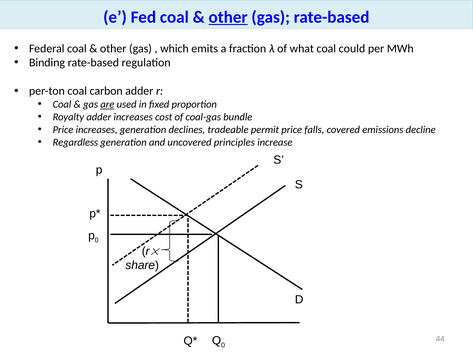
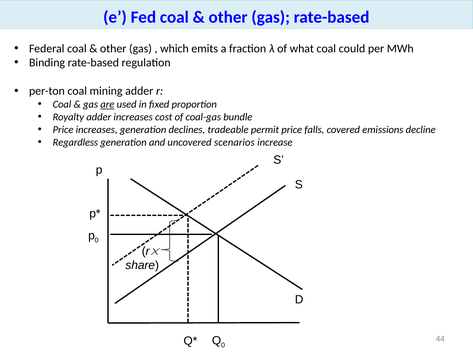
other underline: present -> none (228, 17)
carbon: carbon -> mining (106, 91)
principles: principles -> scenarios (234, 142)
